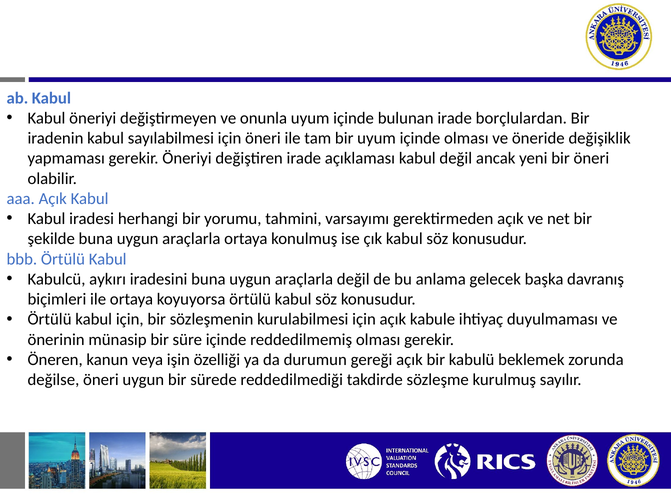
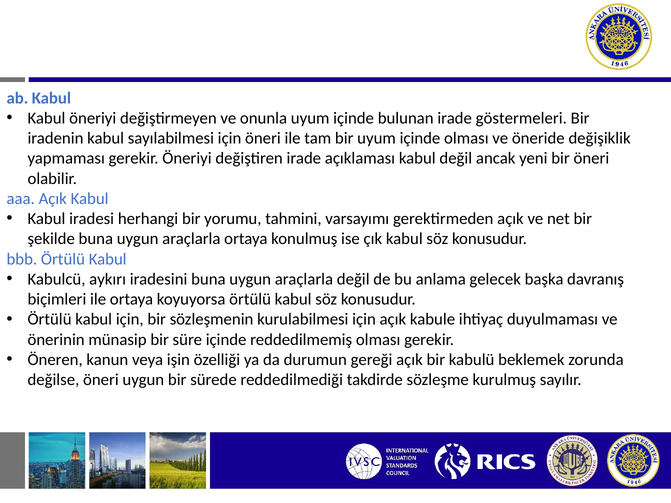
borçlulardan: borçlulardan -> göstermeleri (521, 118)
